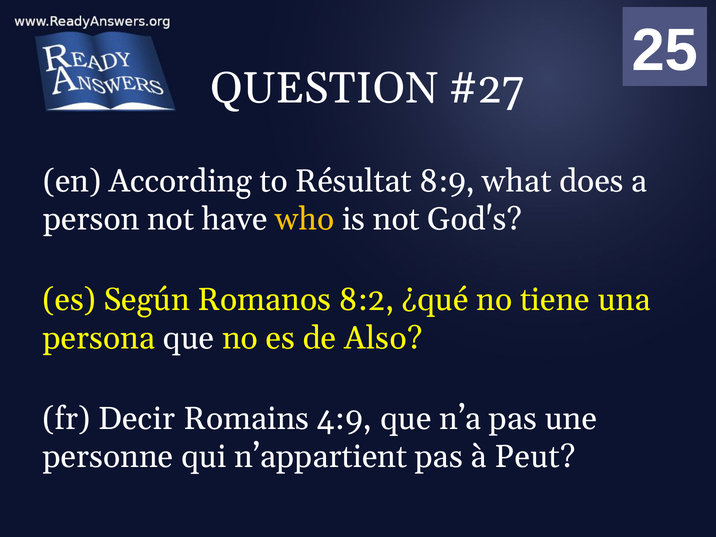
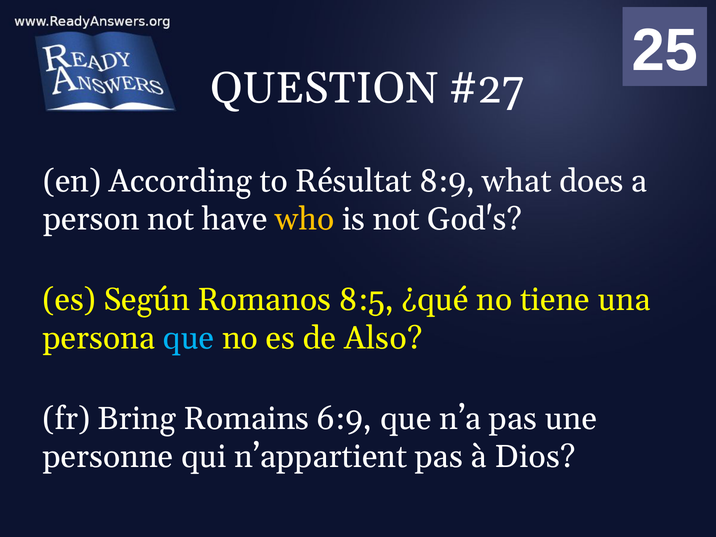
8:2: 8:2 -> 8:5 (366, 300)
que colour: white -> light blue (189, 338)
Decir: Decir -> Bring (137, 419)
4:9: 4:9 -> 6:9 (344, 419)
Peut: Peut -> Dios (535, 457)
